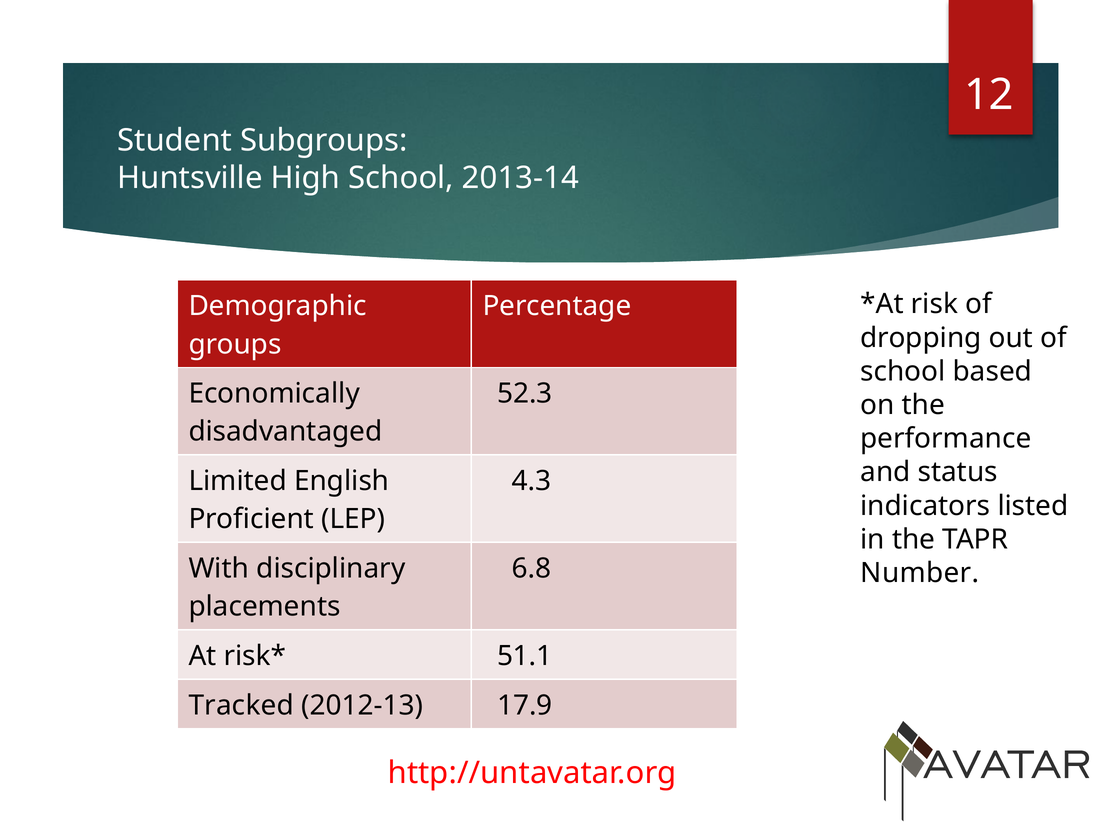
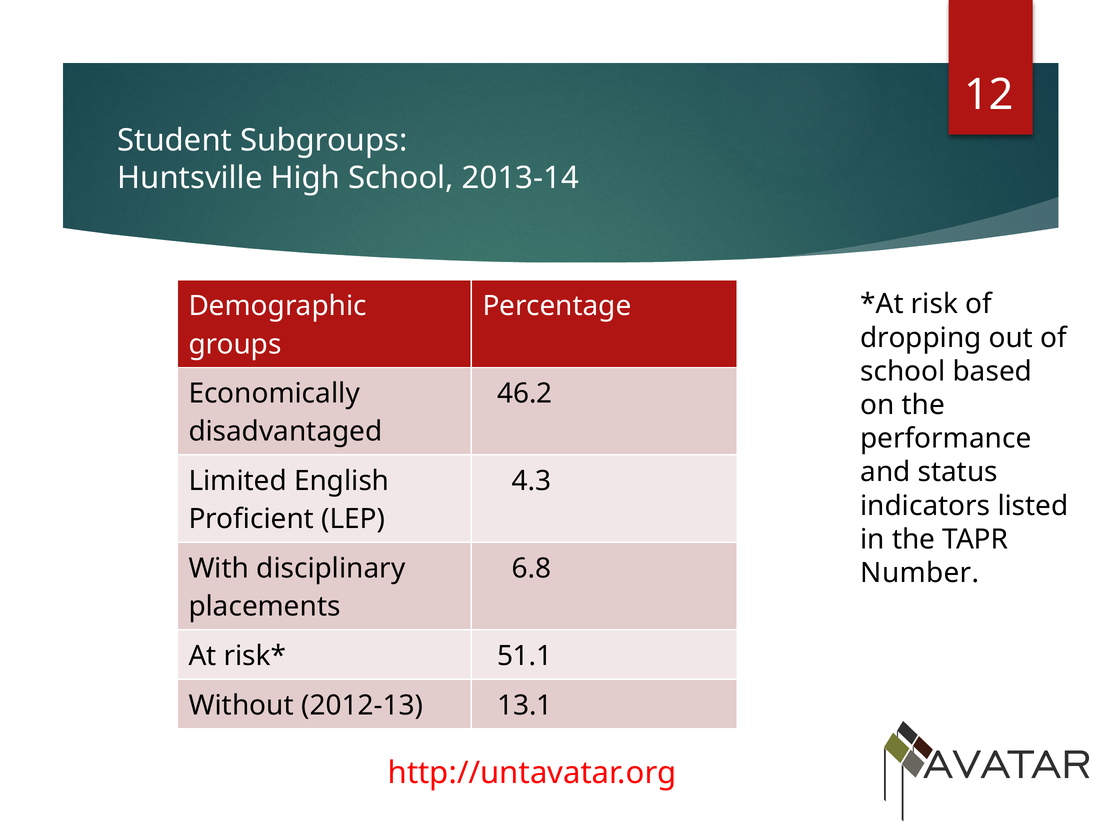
52.3: 52.3 -> 46.2 (525, 394)
Tracked: Tracked -> Without (241, 705)
17.9: 17.9 -> 13.1 (525, 705)
